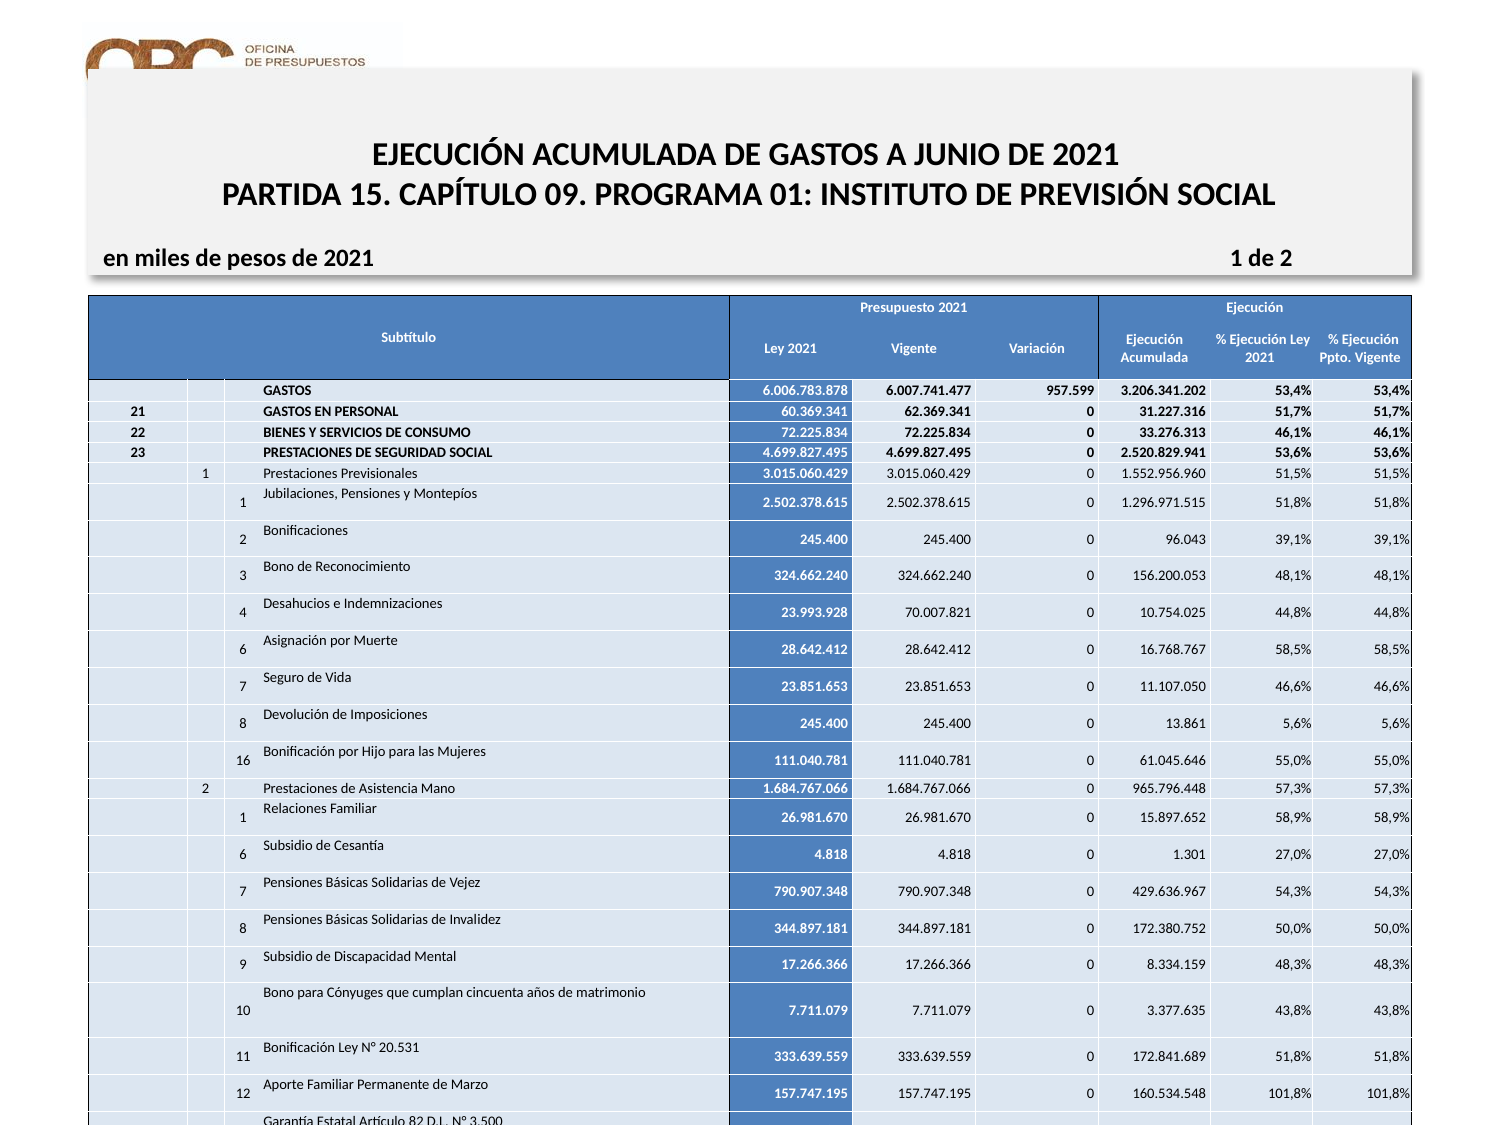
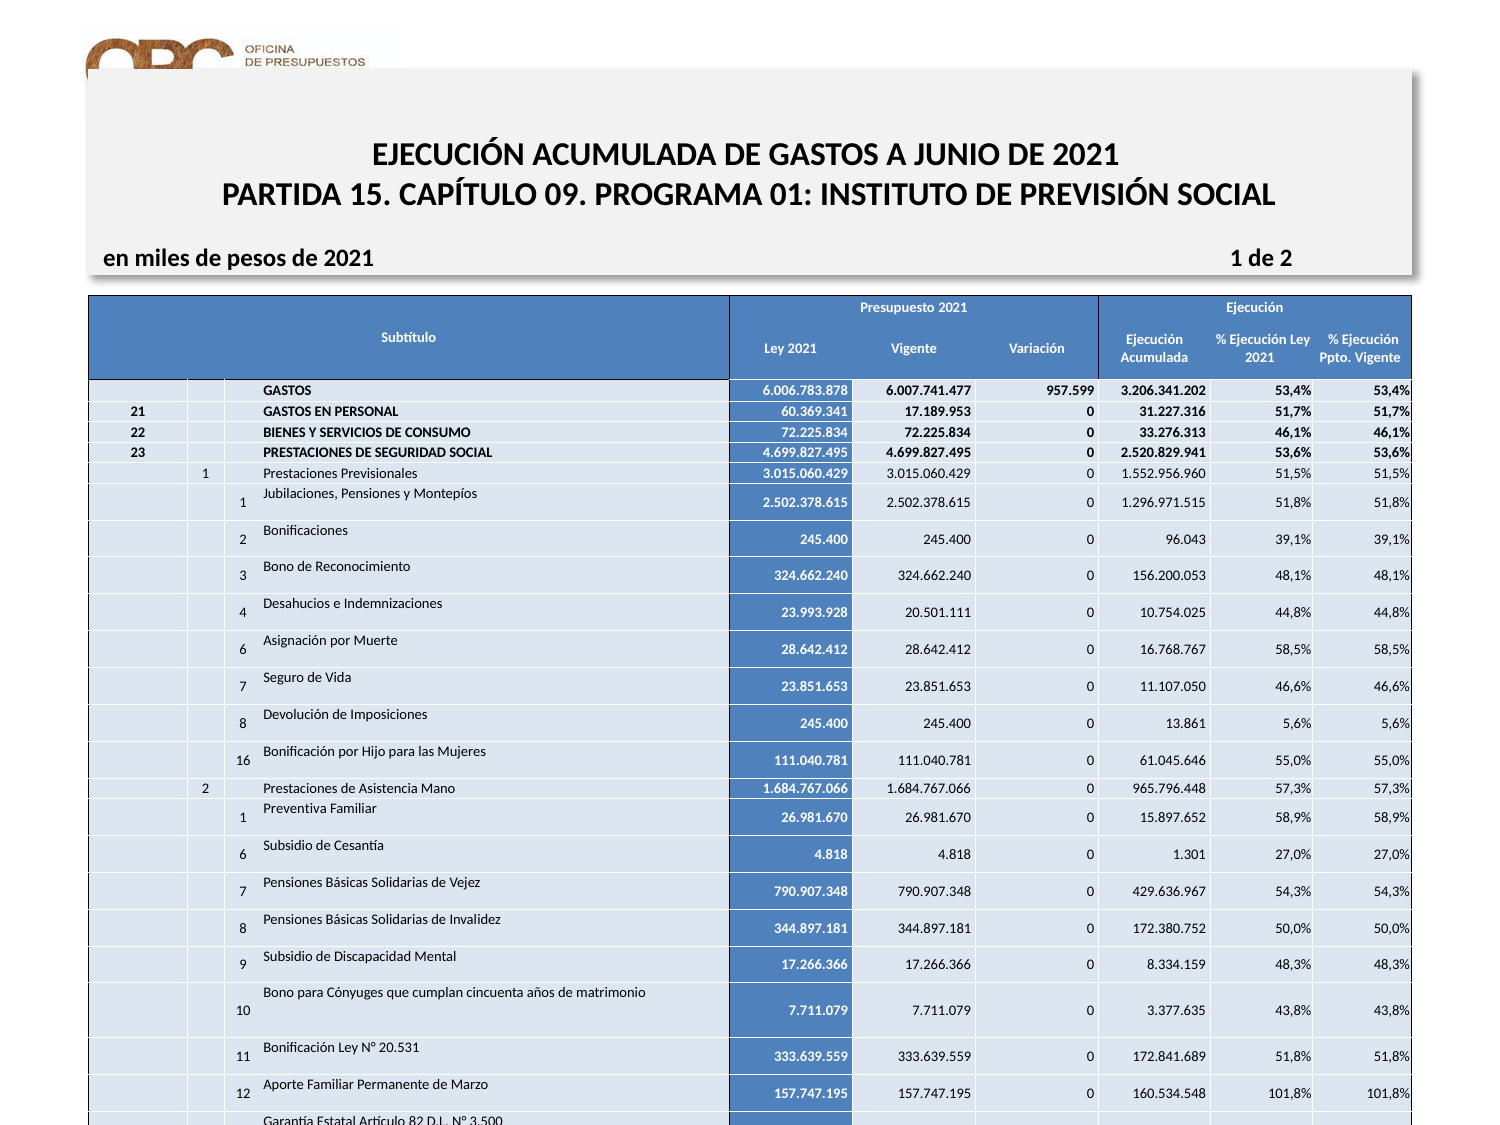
62.369.341: 62.369.341 -> 17.189.953 (938, 412)
70.007.821: 70.007.821 -> 20.501.111 (938, 613)
Relaciones: Relaciones -> Preventiva (295, 809)
